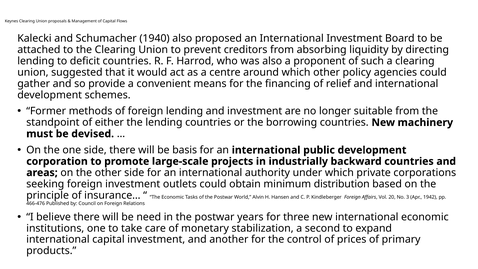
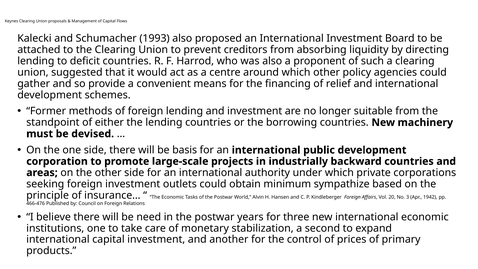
1940: 1940 -> 1993 (155, 38)
distribution: distribution -> sympathize (342, 184)
